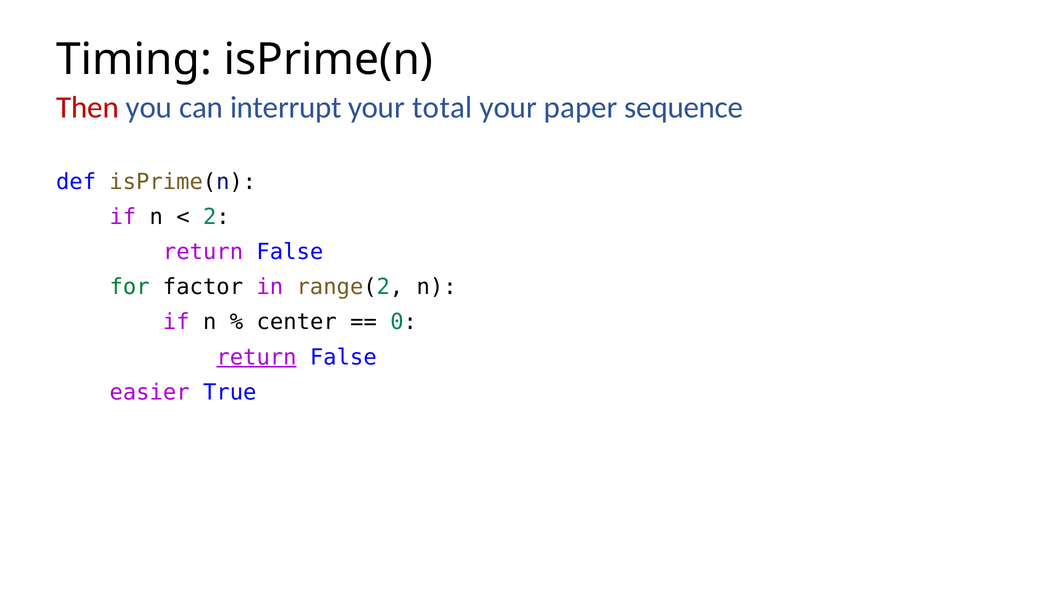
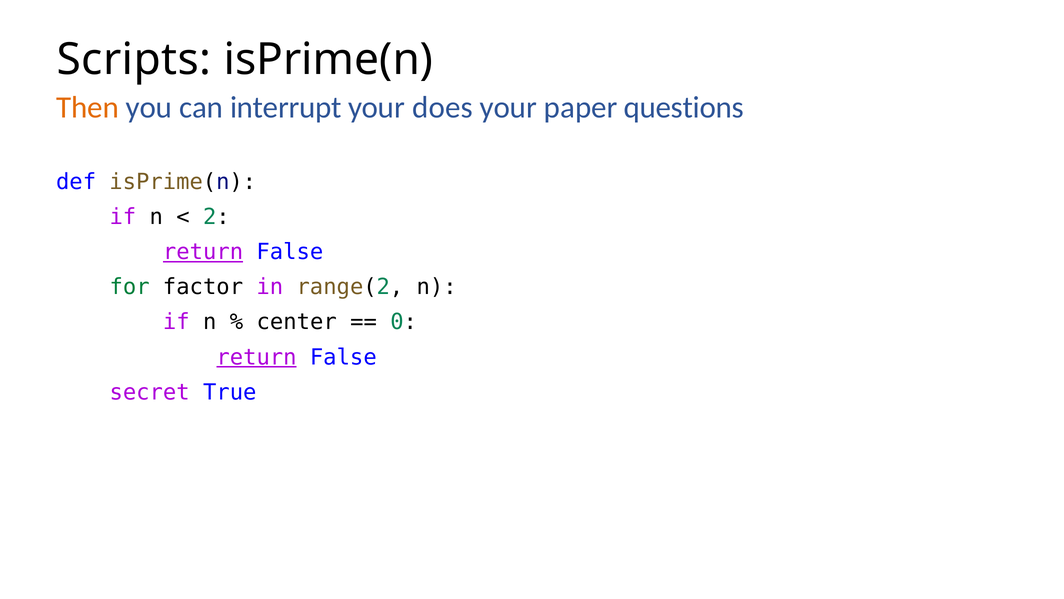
Timing: Timing -> Scripts (134, 60)
Then colour: red -> orange (88, 107)
total: total -> does (442, 107)
sequence: sequence -> questions (684, 107)
return underline: none -> present (203, 252)
easier: easier -> secret (150, 392)
